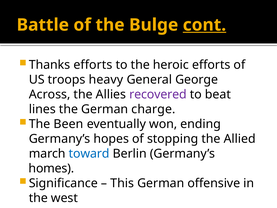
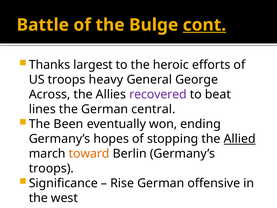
Thanks efforts: efforts -> largest (93, 65)
charge: charge -> central (153, 109)
Allied underline: none -> present (240, 139)
toward colour: blue -> orange (89, 153)
homes: homes -> troops (51, 168)
This: This -> Rise (122, 183)
